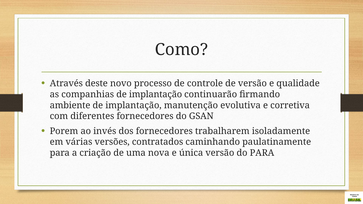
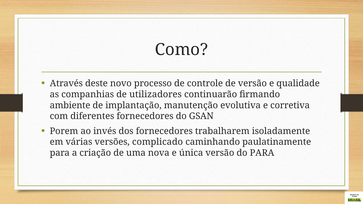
companhias de implantação: implantação -> utilizadores (155, 94)
contratados: contratados -> complicado (158, 142)
